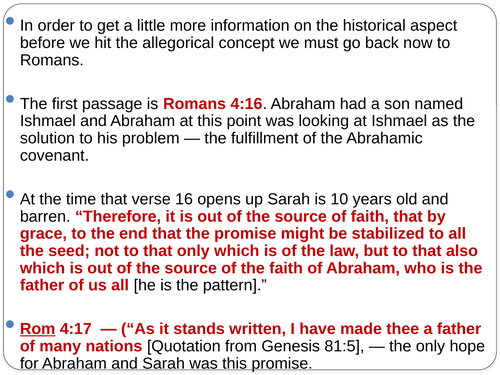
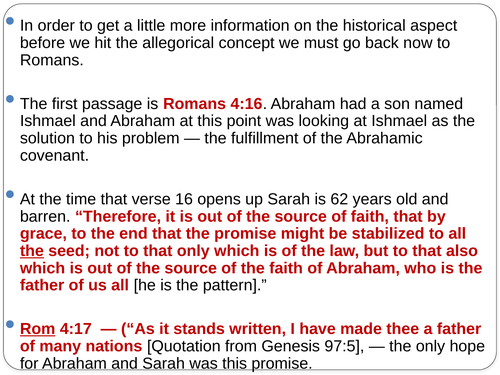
10: 10 -> 62 (339, 199)
the underline: none -> present (32, 251)
81:5: 81:5 -> 97:5 (344, 346)
